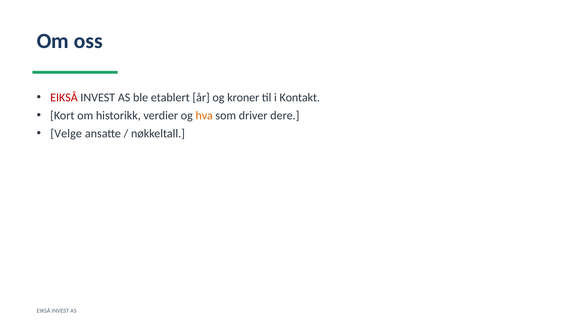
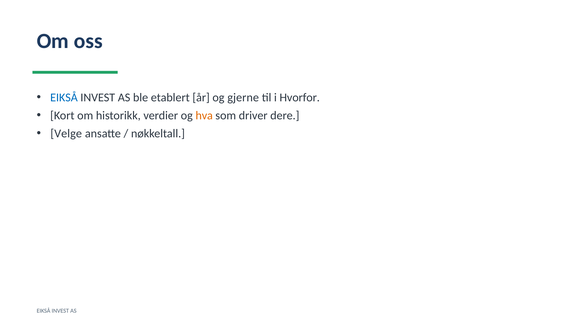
EIKSÅ colour: red -> blue (64, 98)
kroner: kroner -> gjerne (243, 98)
Kontakt: Kontakt -> Hvorfor (300, 98)
